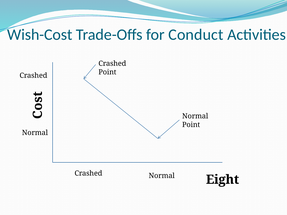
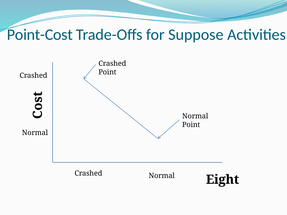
Wish-Cost: Wish-Cost -> Point-Cost (40, 35)
Conduct: Conduct -> Suppose (196, 35)
